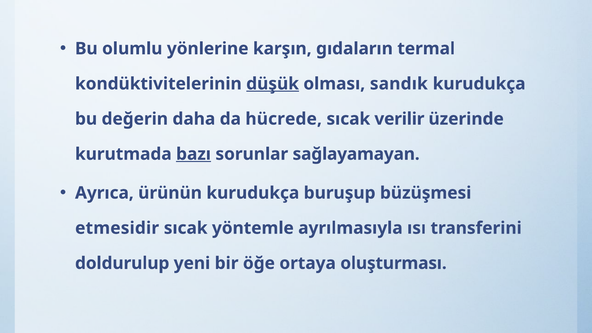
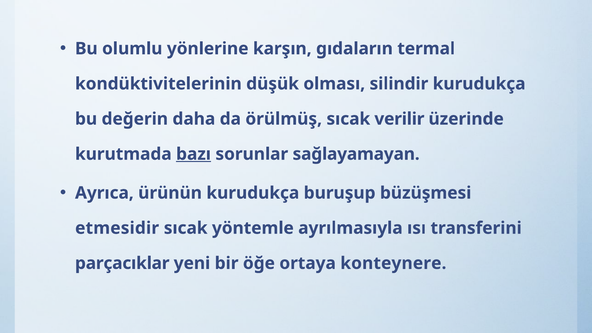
düşük underline: present -> none (273, 84)
sandık: sandık -> silindir (399, 84)
hücrede: hücrede -> örülmüş (284, 119)
doldurulup: doldurulup -> parçacıklar (122, 263)
oluşturması: oluşturması -> konteynere (393, 263)
